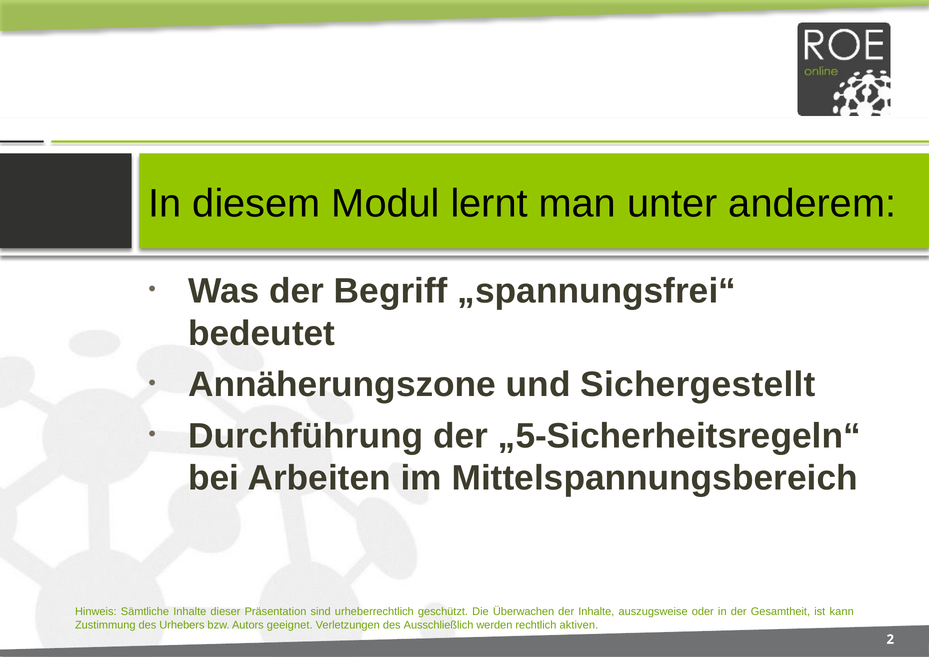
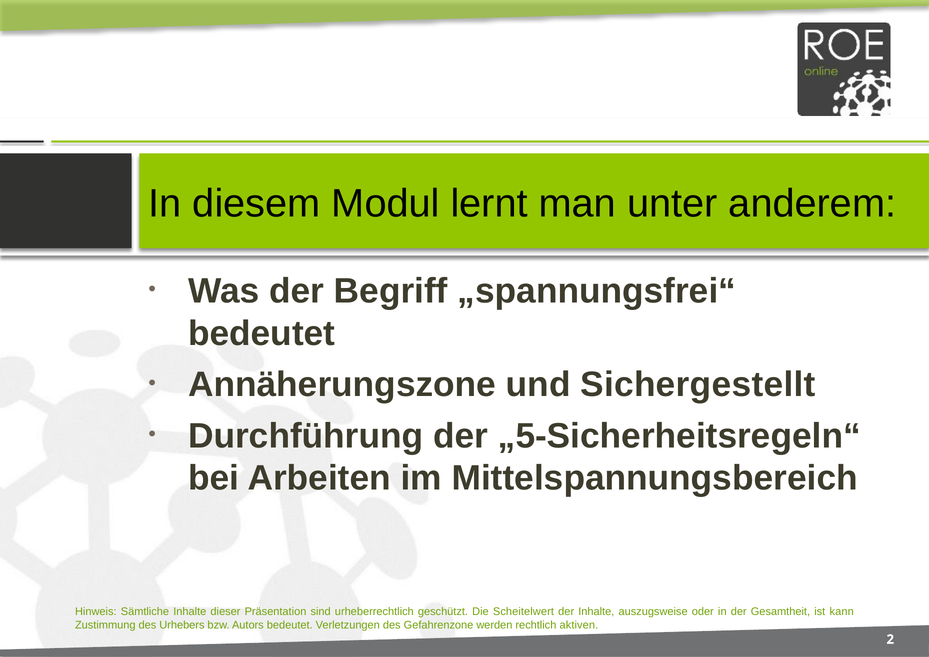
Überwachen: Überwachen -> Scheitelwert (523, 612)
Autors geeignet: geeignet -> bedeutet (290, 625)
Ausschließlich: Ausschließlich -> Gefahrenzone (439, 625)
